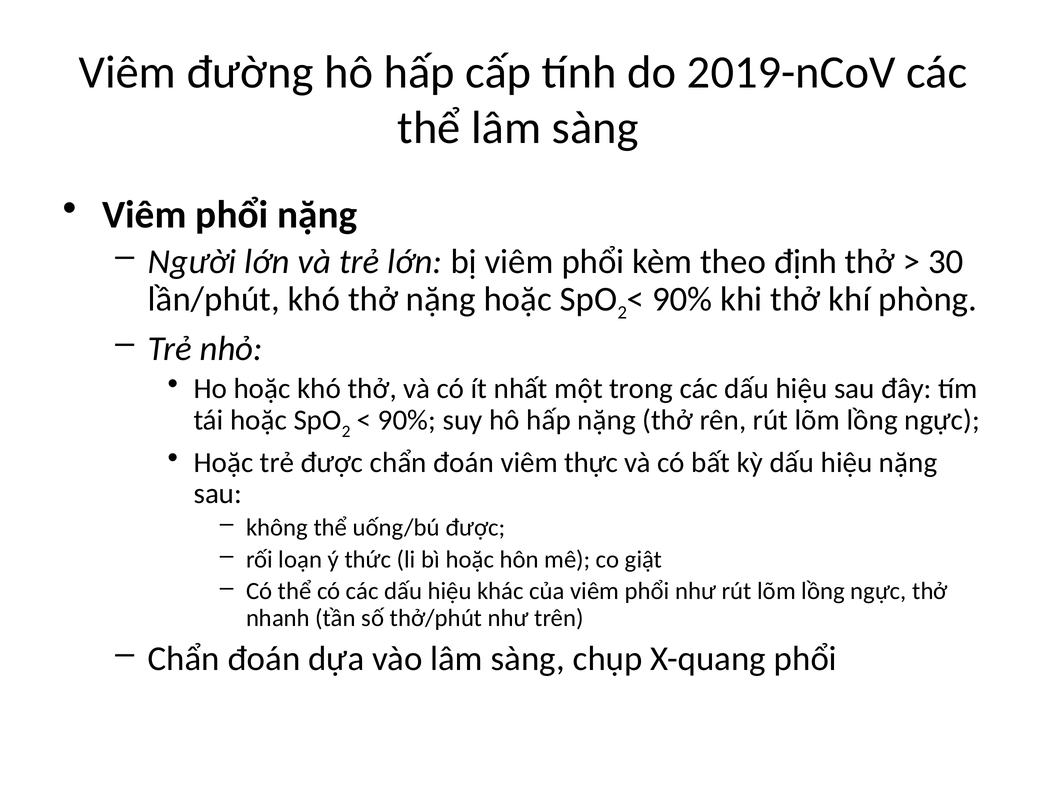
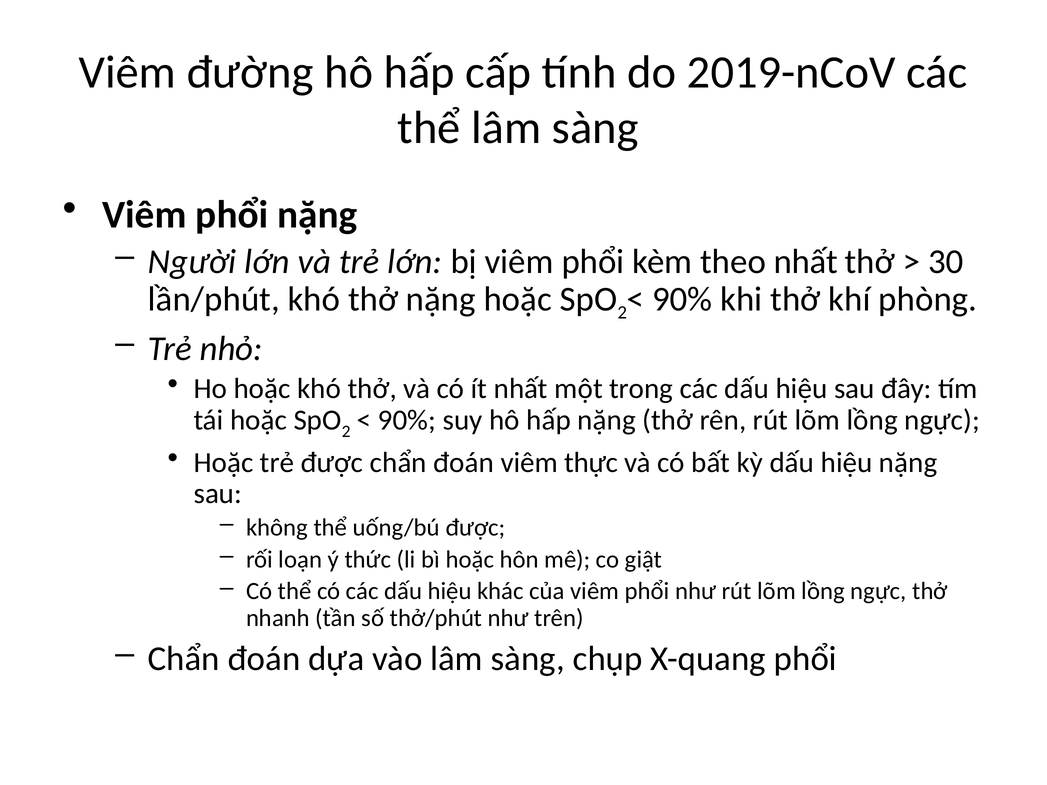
theo định: định -> nhất (806, 262)
